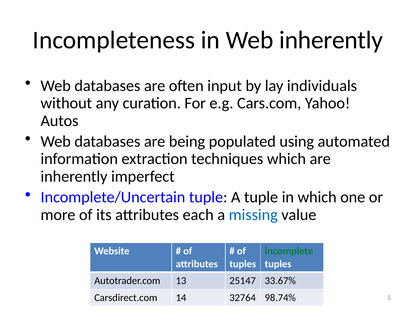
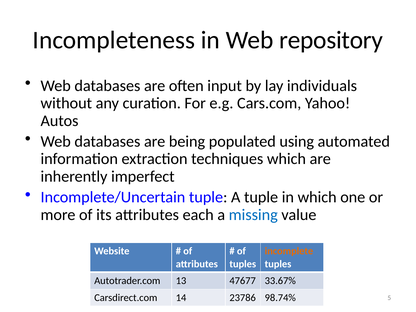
Web inherently: inherently -> repository (331, 40)
incomplete colour: green -> orange (289, 251)
25147: 25147 -> 47677 (243, 281)
32764: 32764 -> 23786 (243, 298)
